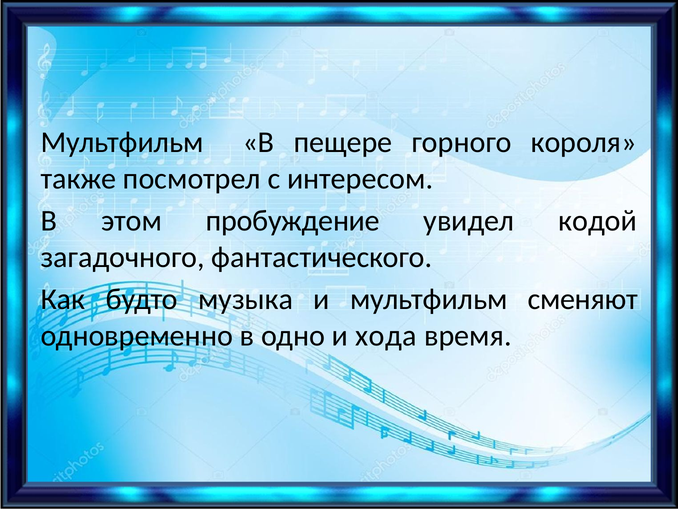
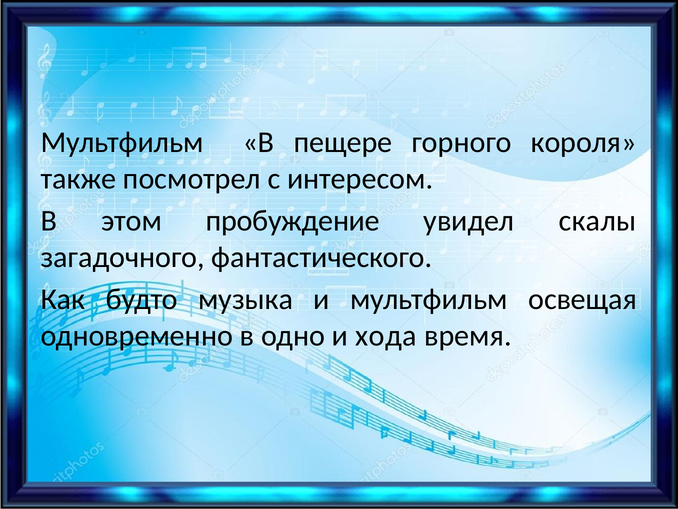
кодой: кодой -> скалы (598, 221)
сменяют: сменяют -> освещая (583, 299)
